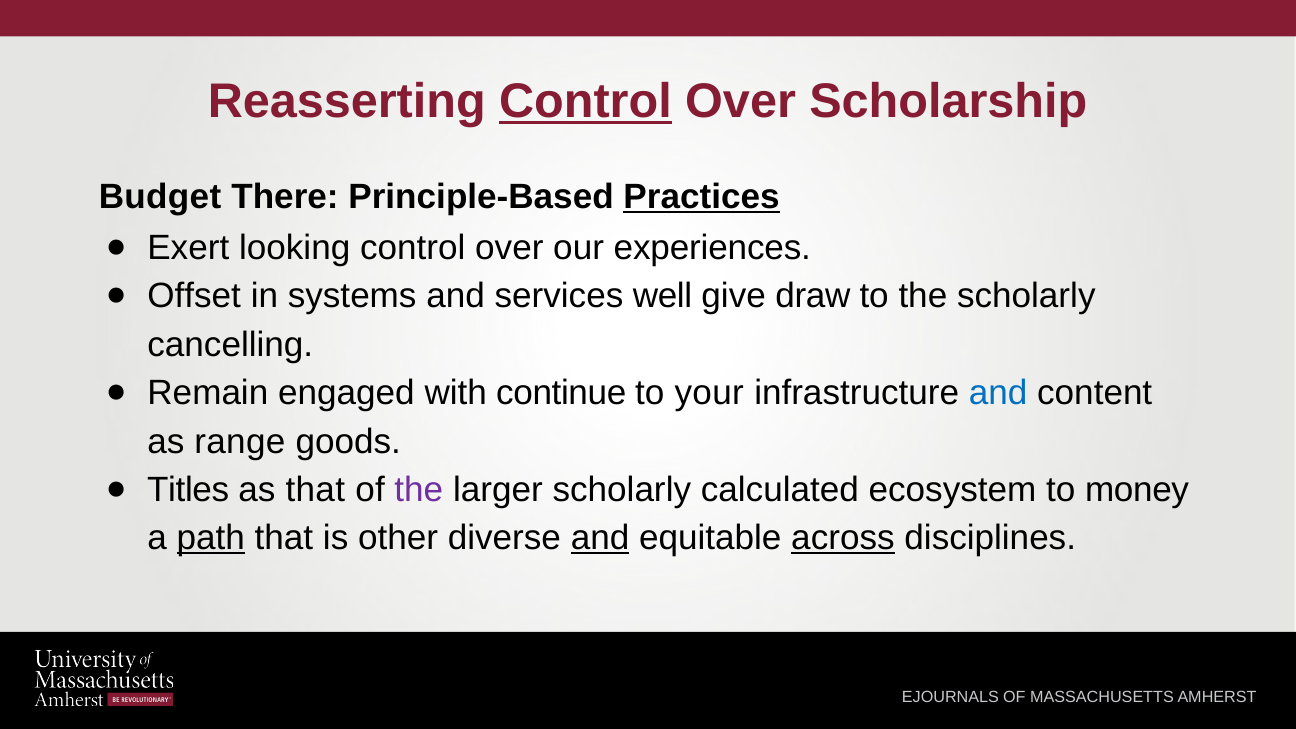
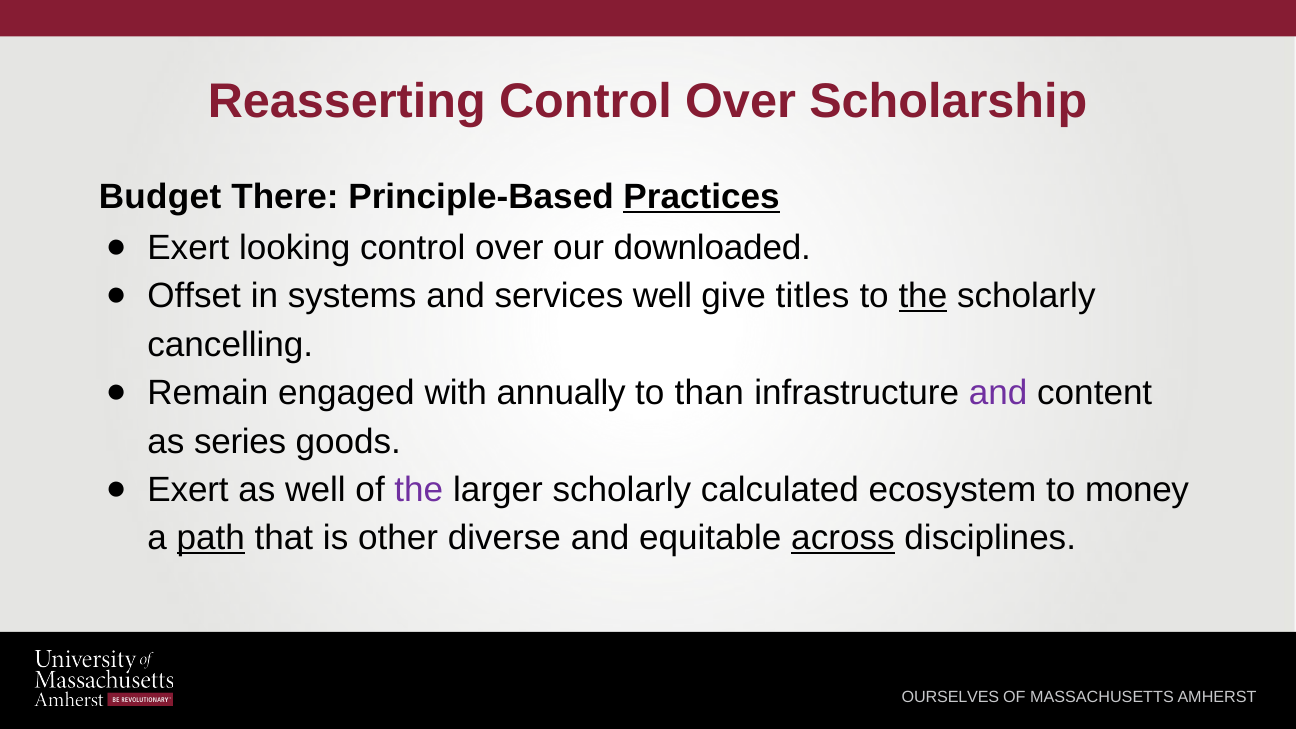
Control underline: present -> none (585, 102)
experiences: experiences -> downloaded (712, 248)
draw: draw -> titles (812, 296)
the underline: none -> present (923, 296)
continue: continue -> annually (561, 393)
your: your -> than (709, 393)
and colour: blue -> purple (998, 393)
range: range -> series (240, 441)
Titles: Titles -> Exert (188, 490)
as that: that -> well (315, 490)
and underline: present -> none (600, 538)
EJOURNALS: EJOURNALS -> OURSELVES (950, 697)
